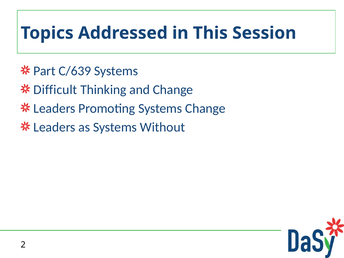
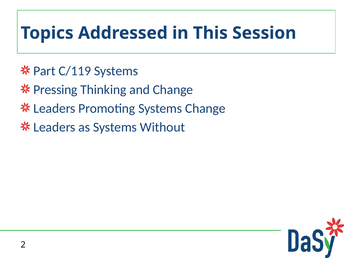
C/639: C/639 -> C/119 (75, 71)
Difficult: Difficult -> Pressing (55, 90)
